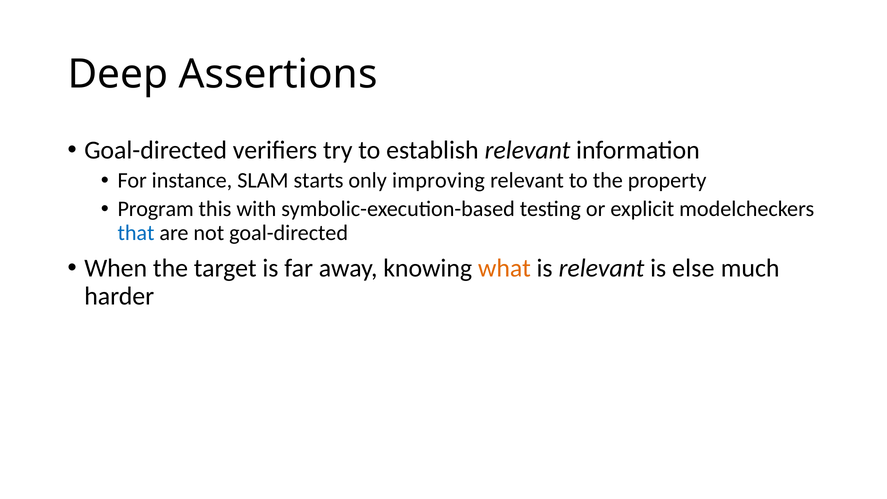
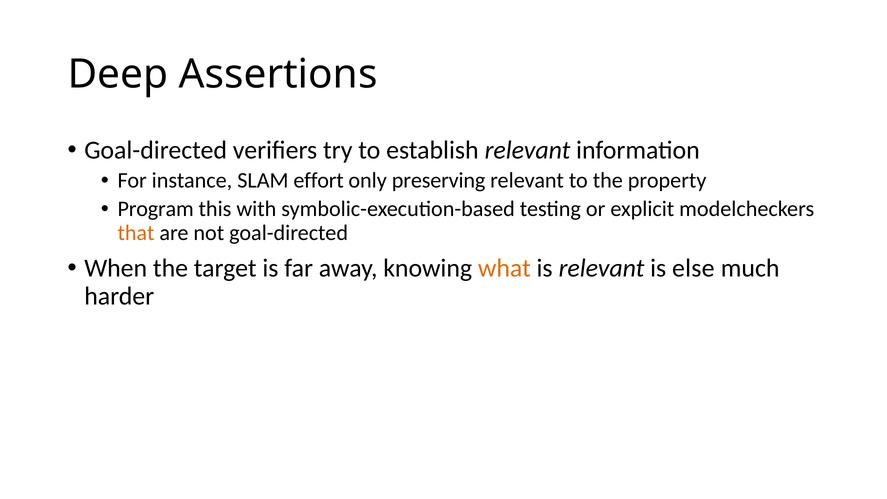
starts: starts -> effort (319, 181)
improving: improving -> preserving (439, 181)
that colour: blue -> orange (136, 233)
